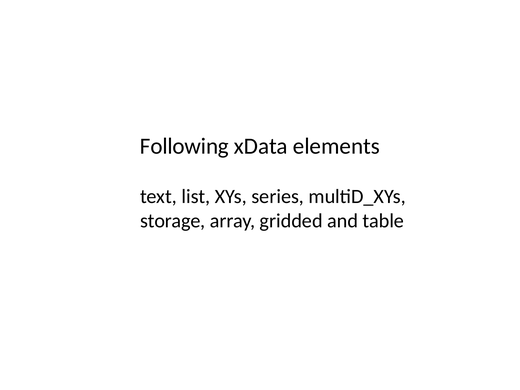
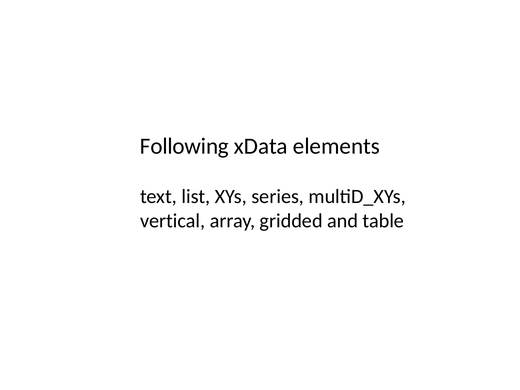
storage: storage -> vertical (173, 221)
